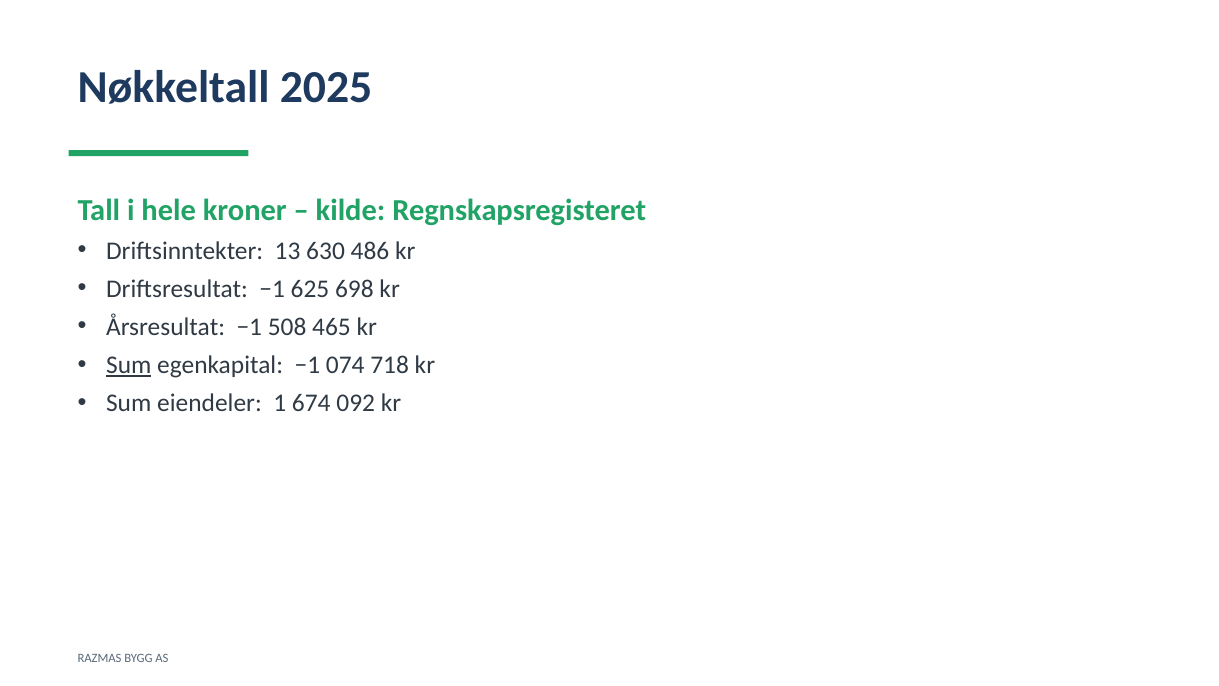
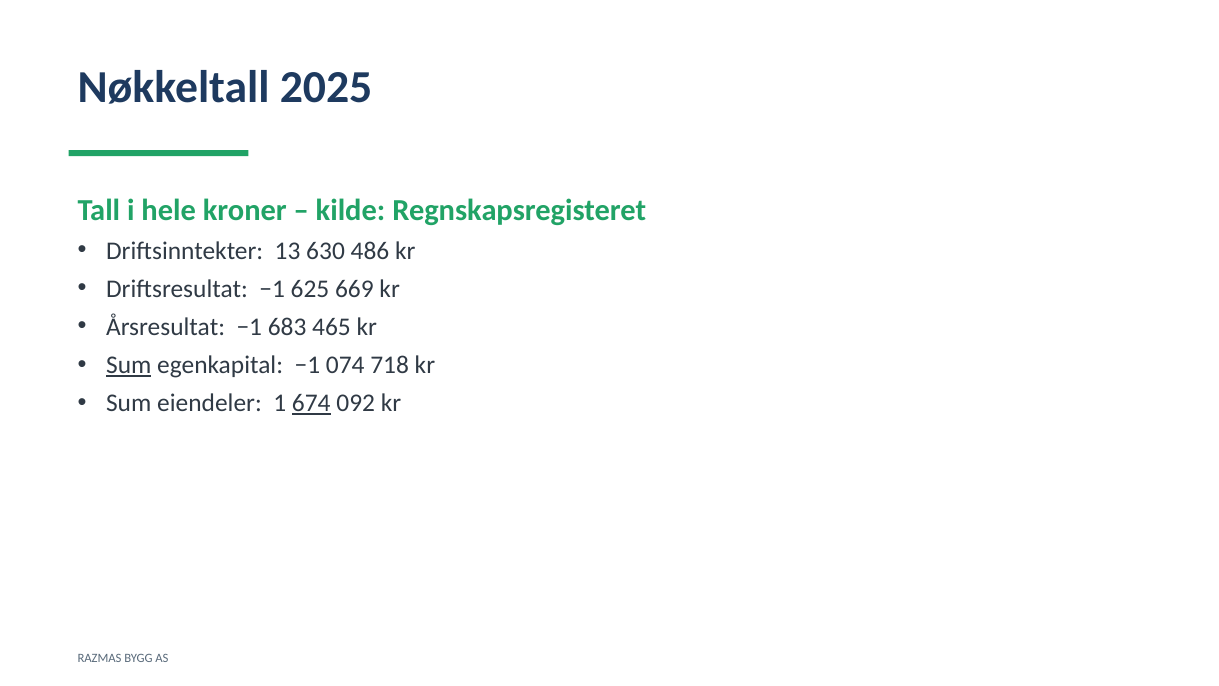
698: 698 -> 669 (354, 289)
508: 508 -> 683 (287, 327)
674 underline: none -> present (311, 403)
